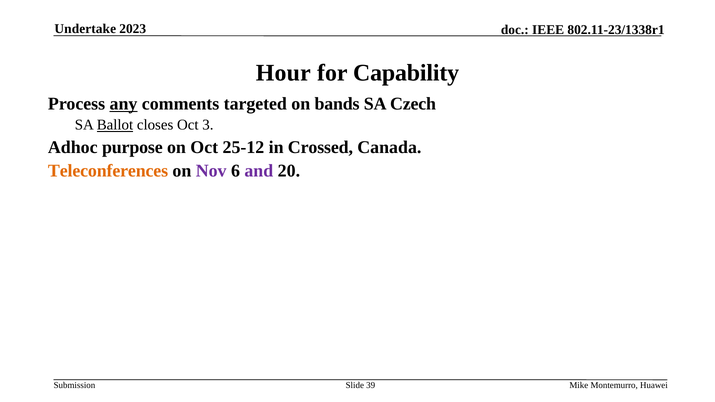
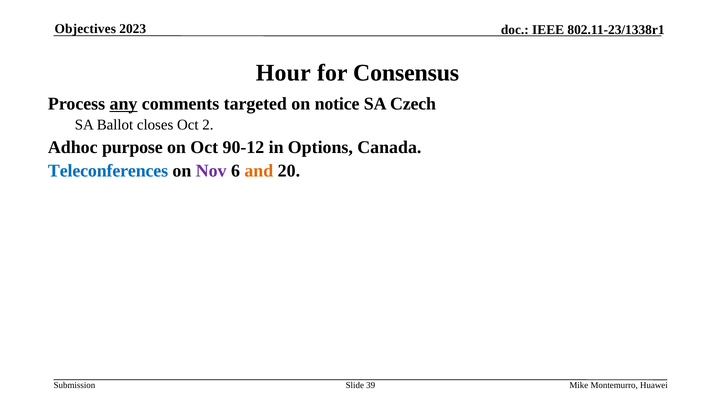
Undertake: Undertake -> Objectives (85, 29)
Capability: Capability -> Consensus (406, 73)
bands: bands -> notice (337, 104)
Ballot underline: present -> none (115, 125)
3: 3 -> 2 (208, 125)
25-12: 25-12 -> 90-12 (243, 147)
Crossed: Crossed -> Options (320, 147)
Teleconferences colour: orange -> blue (108, 171)
and colour: purple -> orange (259, 171)
